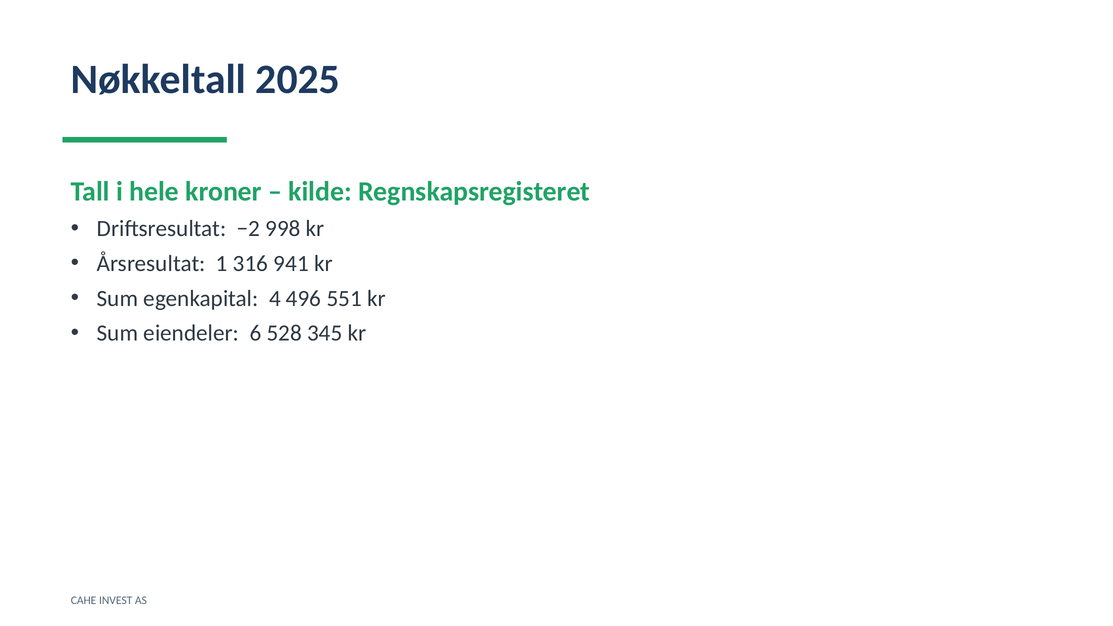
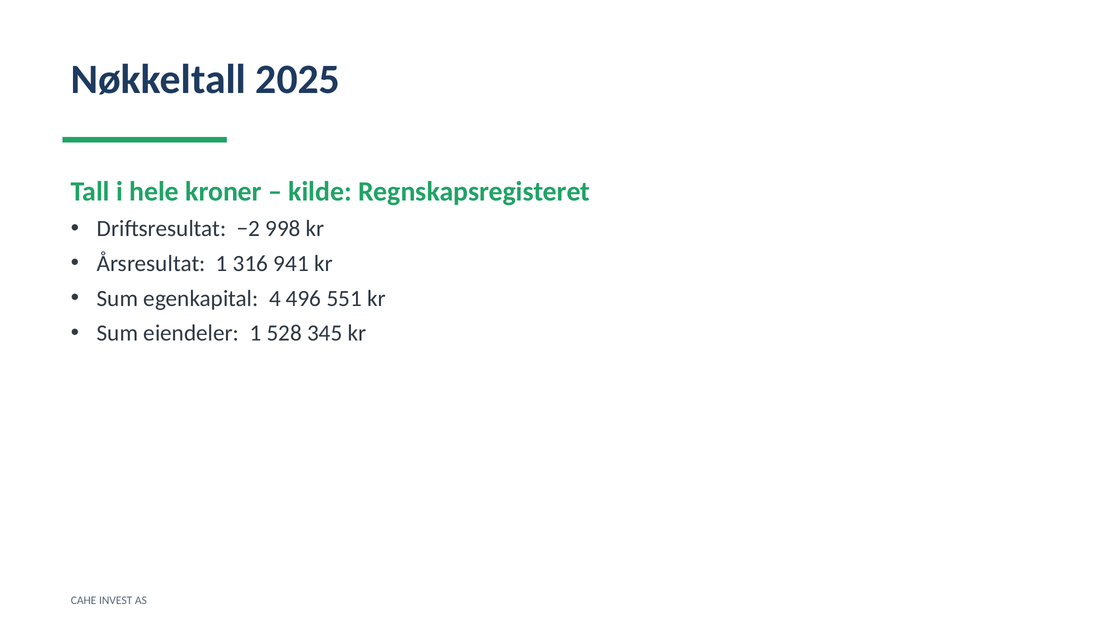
eiendeler 6: 6 -> 1 (255, 333)
